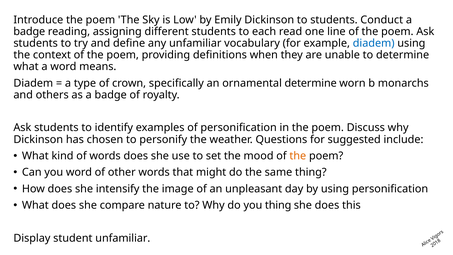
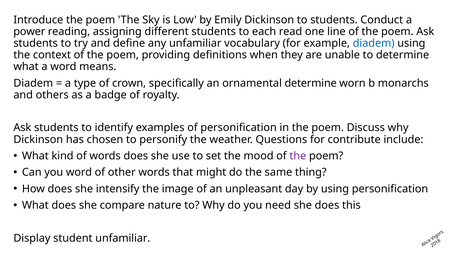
badge: badge -> power (29, 31)
suggested: suggested -> contribute (354, 139)
the colour: orange -> purple (298, 156)
you thing: thing -> need (278, 205)
